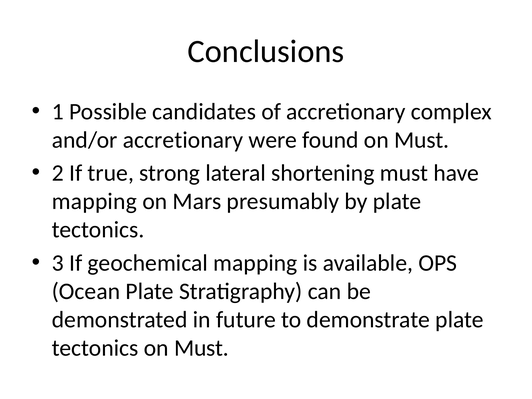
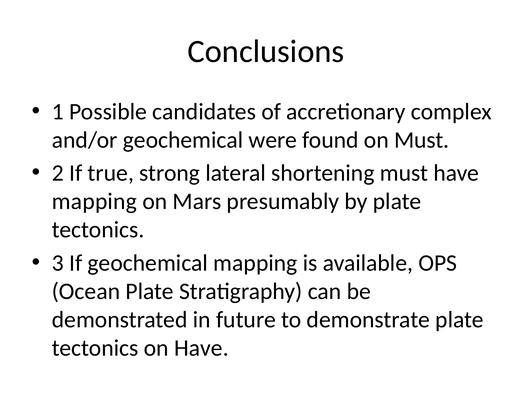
and/or accretionary: accretionary -> geochemical (183, 140)
tectonics on Must: Must -> Have (201, 348)
